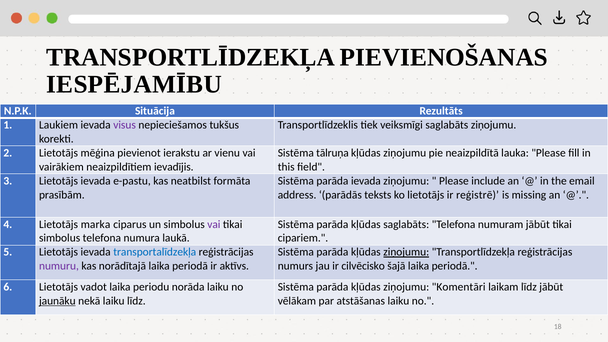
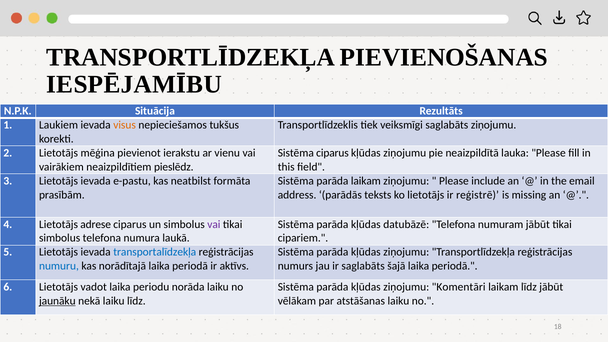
visus colour: purple -> orange (125, 125)
Sistēma tālruņa: tālruņa -> ciparus (332, 153)
ievadījis: ievadījis -> pieslēdz (174, 167)
parāda ievada: ievada -> laikam (366, 181)
marka: marka -> adrese (96, 224)
kļūdas saglabāts: saglabāts -> datubāzē (406, 224)
ziņojumu underline: present -> none (406, 252)
numuru colour: purple -> blue (59, 266)
ir cilvēcisko: cilvēcisko -> saglabāts (363, 266)
